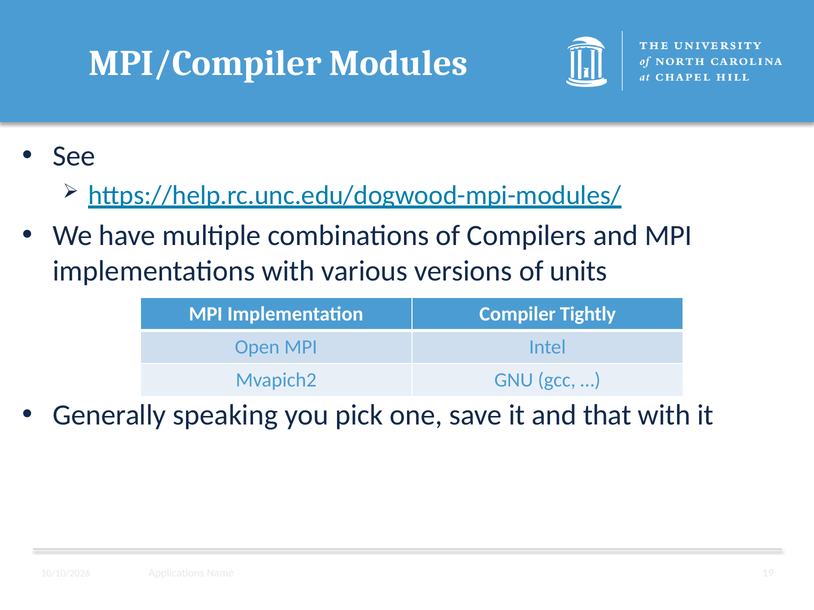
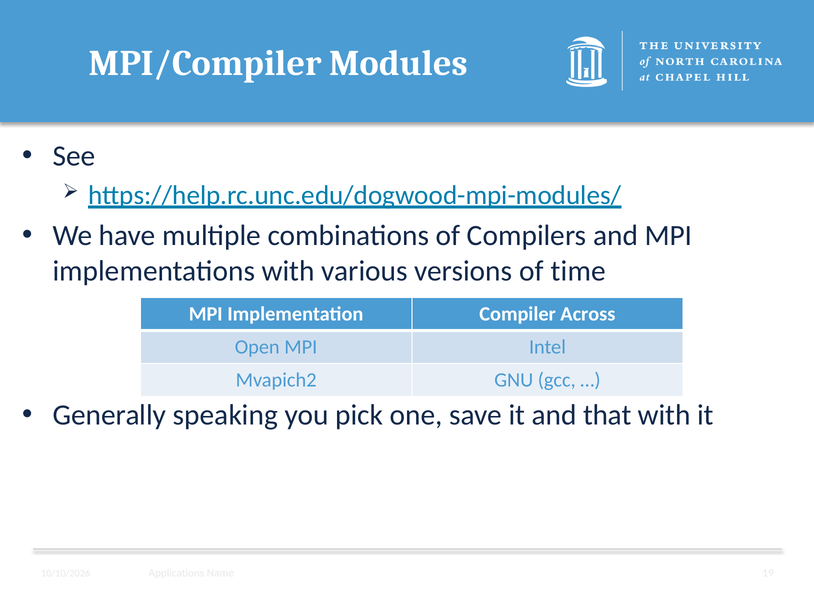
units: units -> time (578, 271)
Tightly: Tightly -> Across (588, 314)
